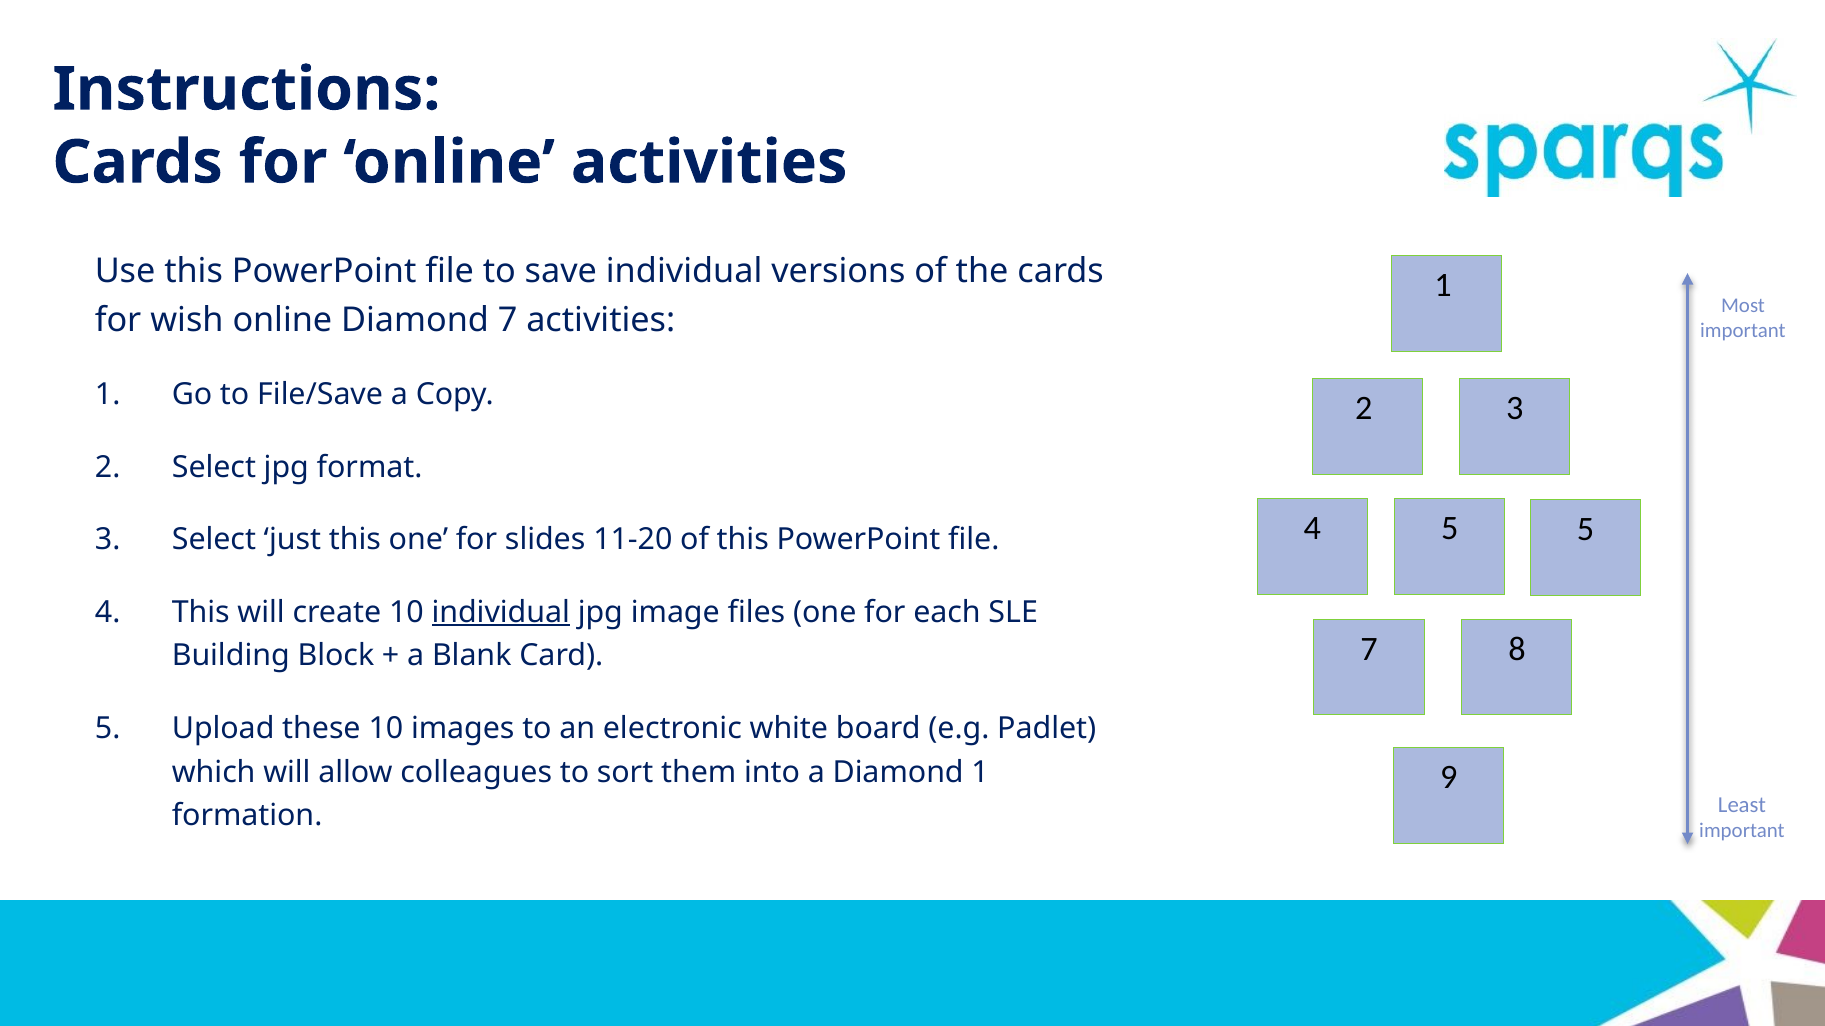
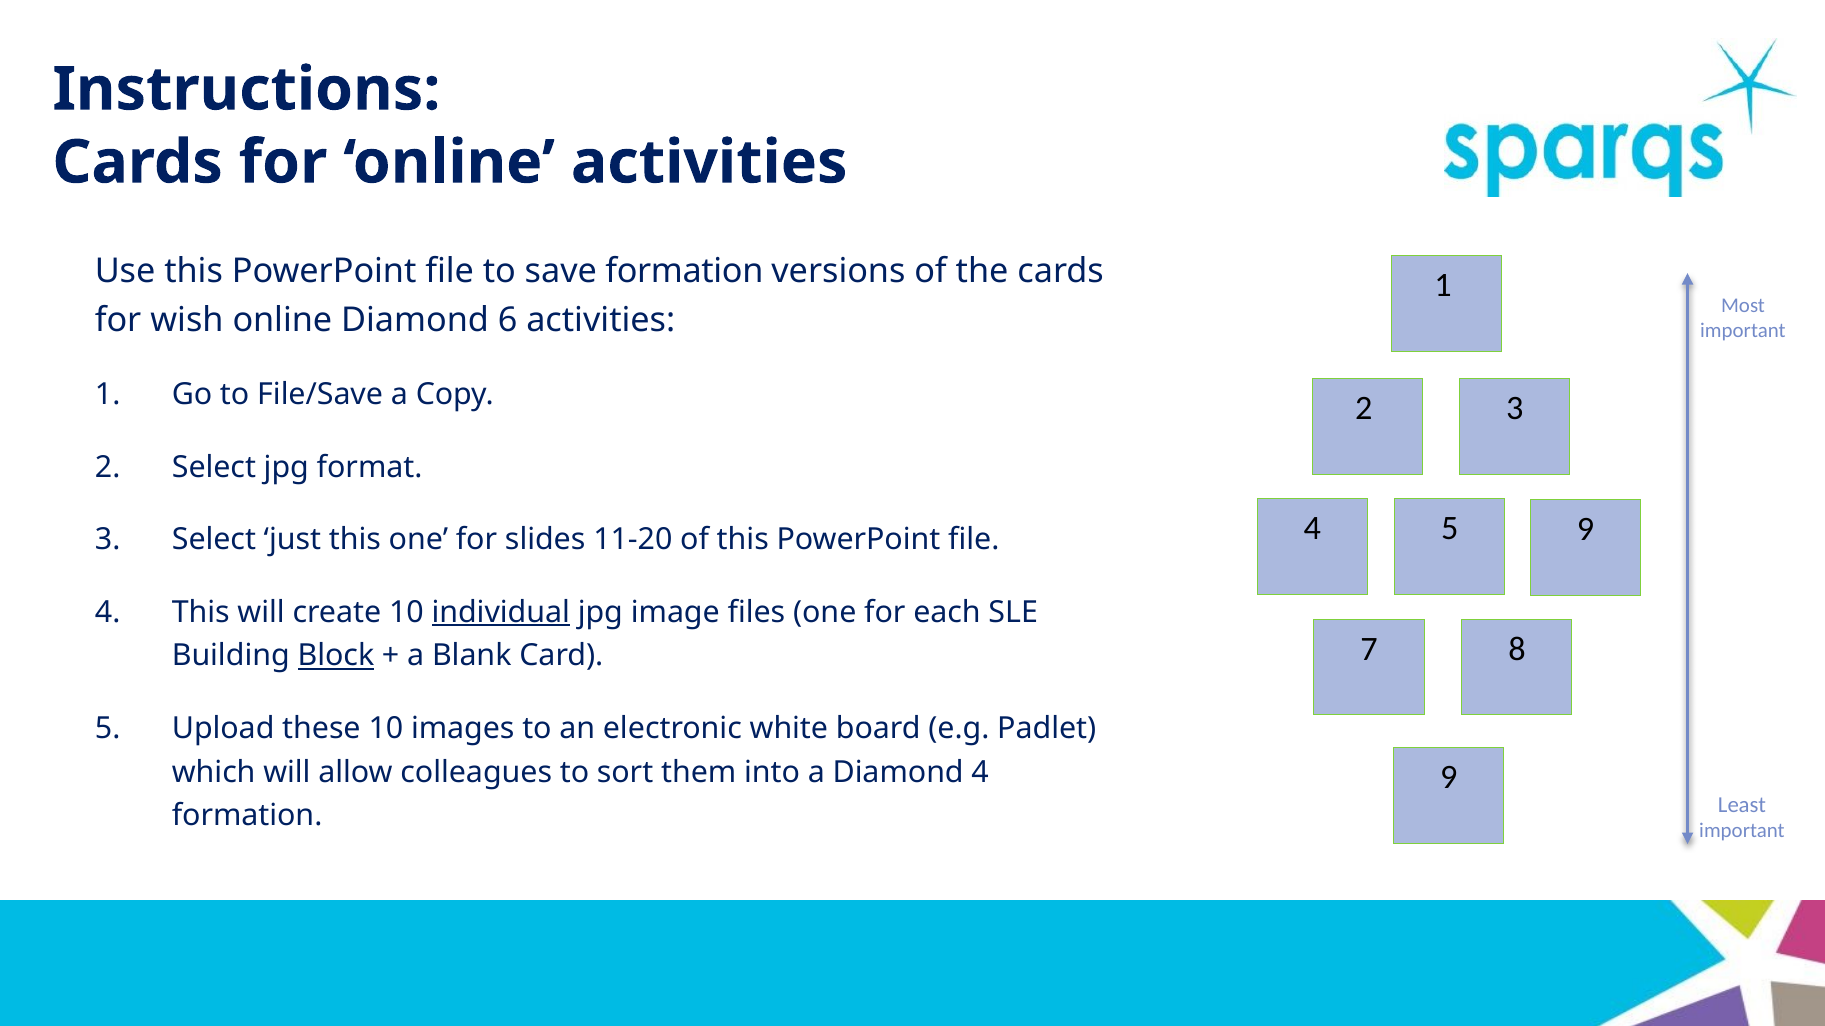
save individual: individual -> formation (684, 271)
Diamond 7: 7 -> 6 (508, 320)
4 5: 5 -> 9 (1586, 529)
Block underline: none -> present (336, 656)
Diamond 1: 1 -> 4 (980, 773)
